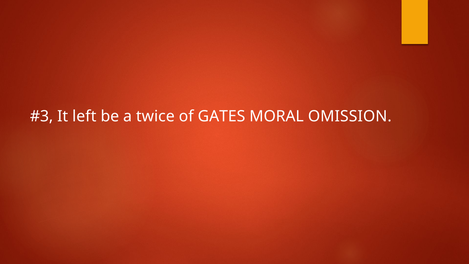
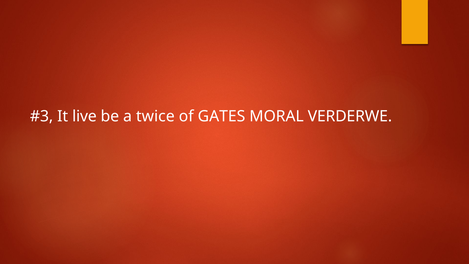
left: left -> live (84, 116)
OMISSION: OMISSION -> VERDERWE (350, 116)
